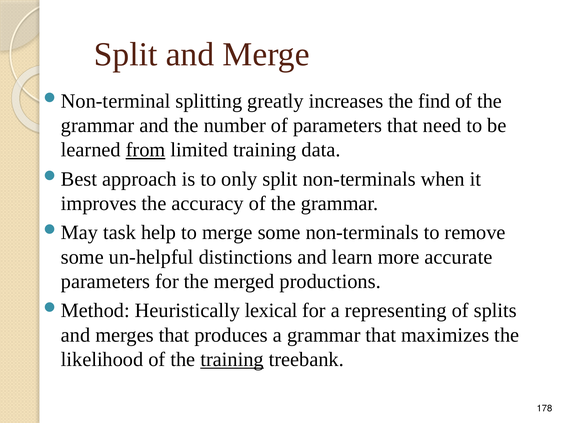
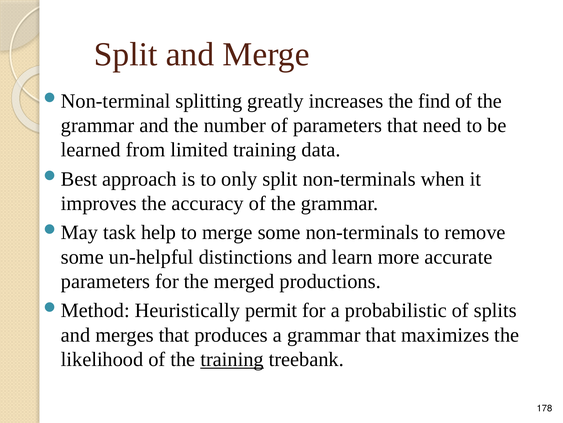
from underline: present -> none (146, 150)
lexical: lexical -> permit (271, 310)
representing: representing -> probabilistic (396, 310)
